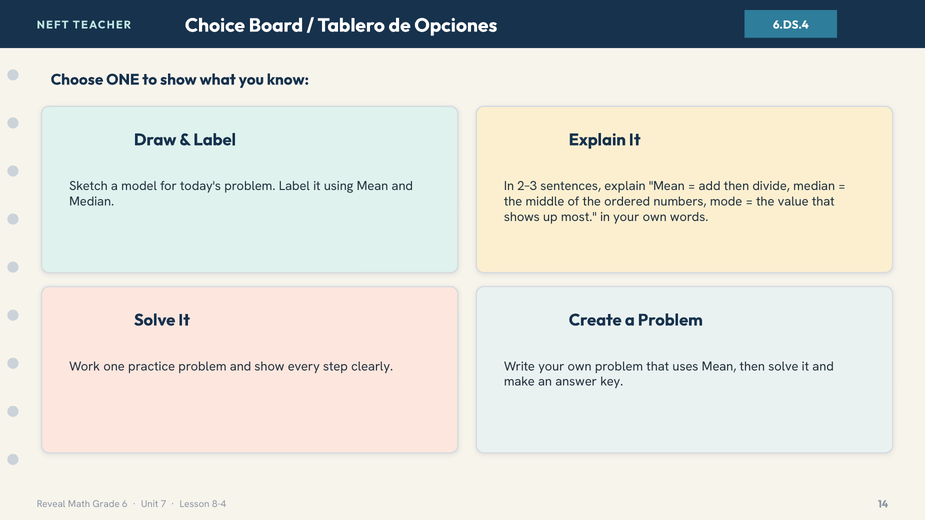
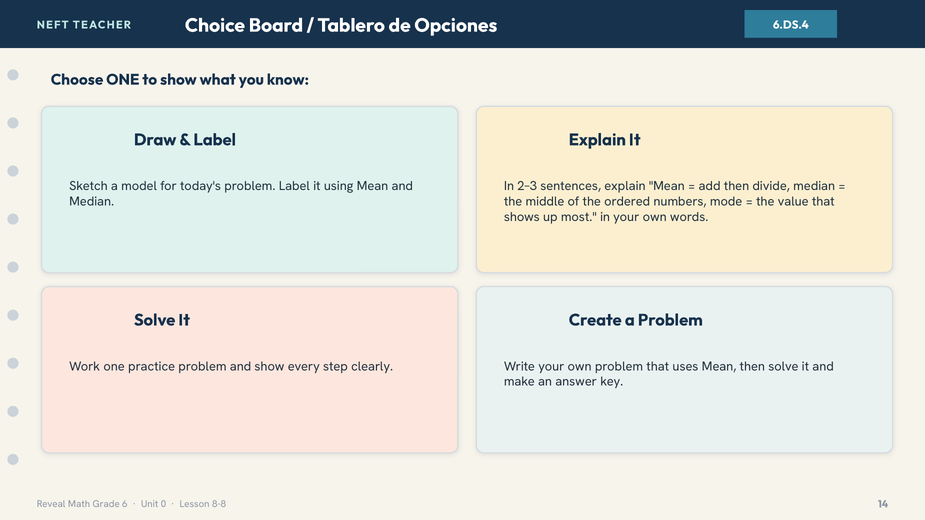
7: 7 -> 0 (163, 504)
8-4: 8-4 -> 8-8 (219, 504)
